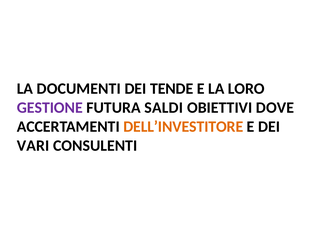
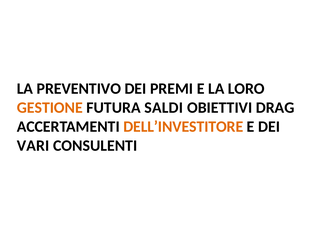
DOCUMENTI: DOCUMENTI -> PREVENTIVO (79, 88)
TENDE: TENDE -> PREMI (172, 88)
GESTIONE colour: purple -> orange (50, 107)
DOVE: DOVE -> DRAG (275, 107)
